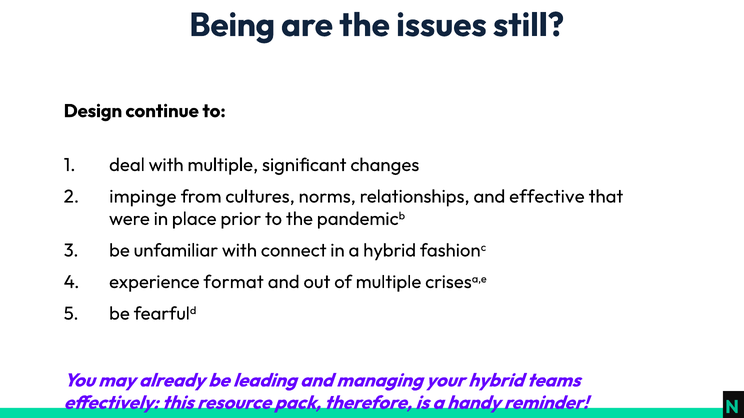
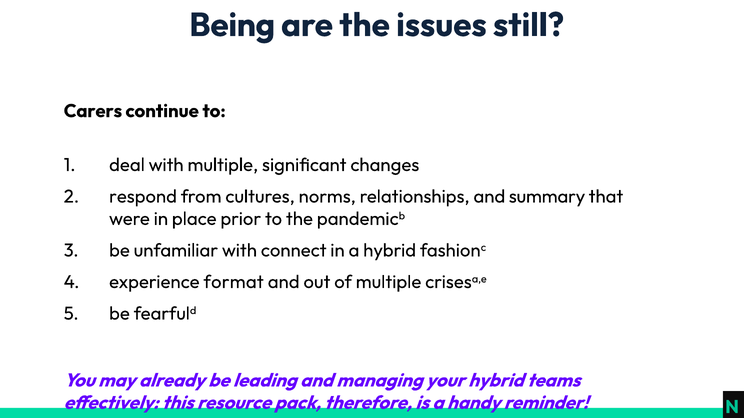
Design: Design -> Carers (93, 111)
impinge: impinge -> respond (143, 197)
effective: effective -> summary (547, 197)
